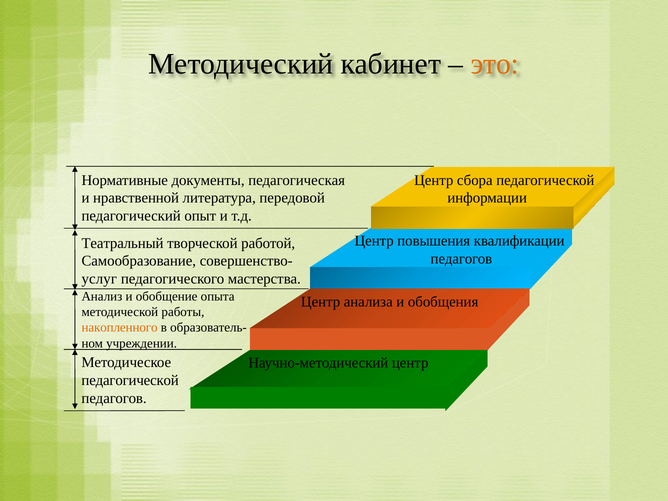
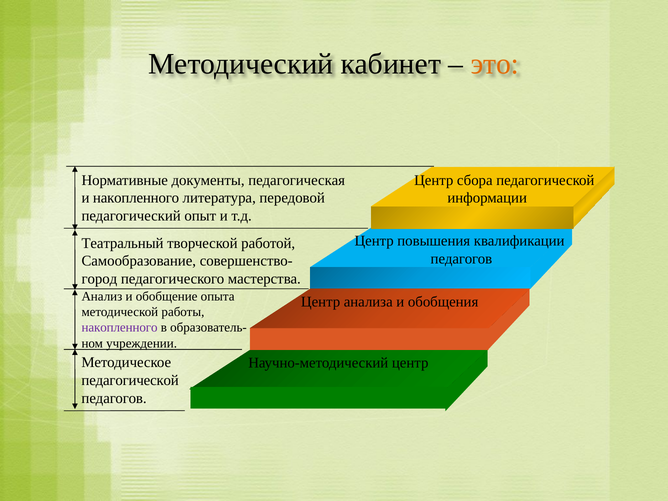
и нравственной: нравственной -> накопленного (136, 198)
услуг: услуг -> город (99, 279)
накопленного colour: orange -> purple (120, 328)
